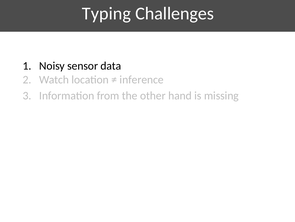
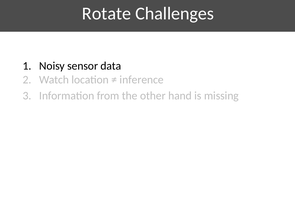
Typing: Typing -> Rotate (107, 14)
